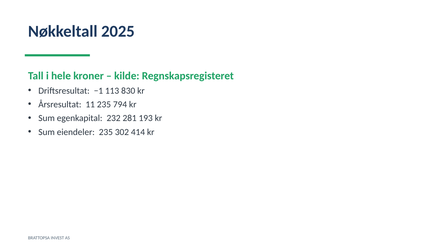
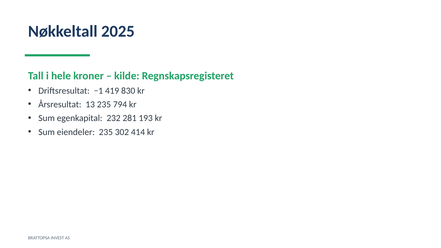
113: 113 -> 419 (112, 91)
11: 11 -> 13 (90, 104)
